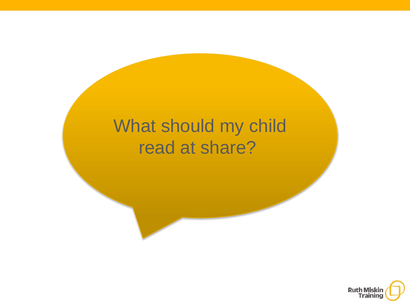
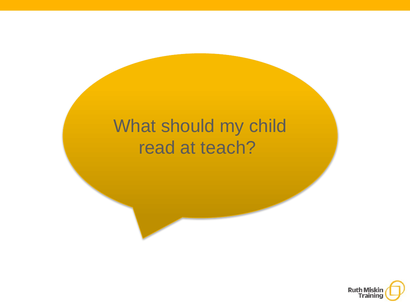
share: share -> teach (228, 148)
